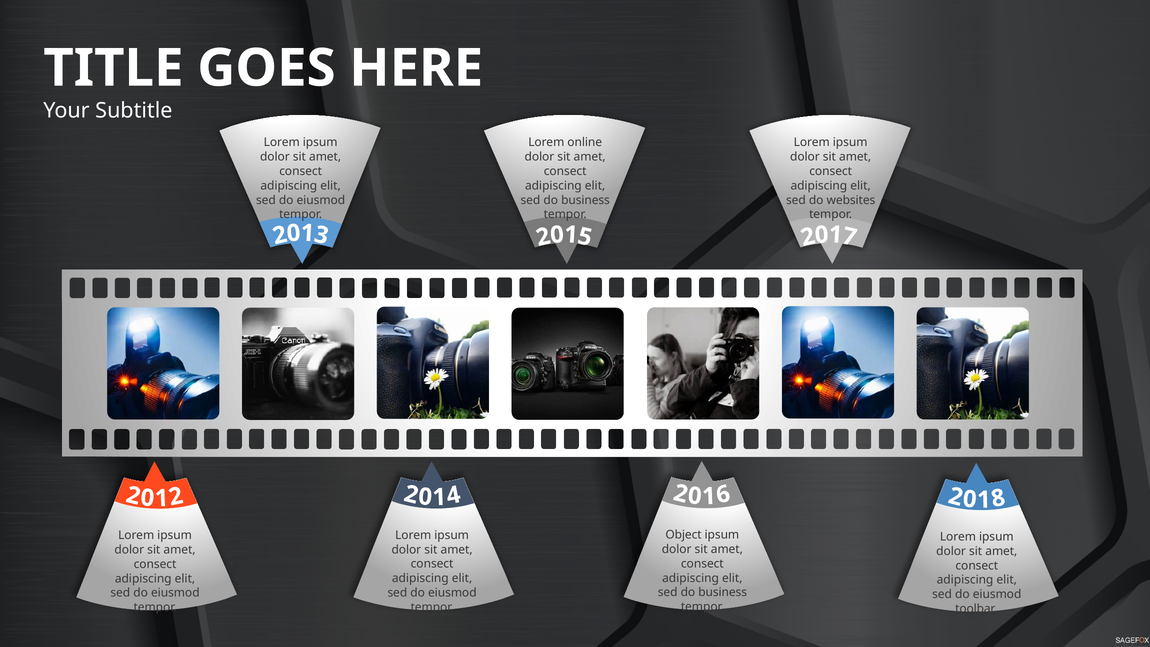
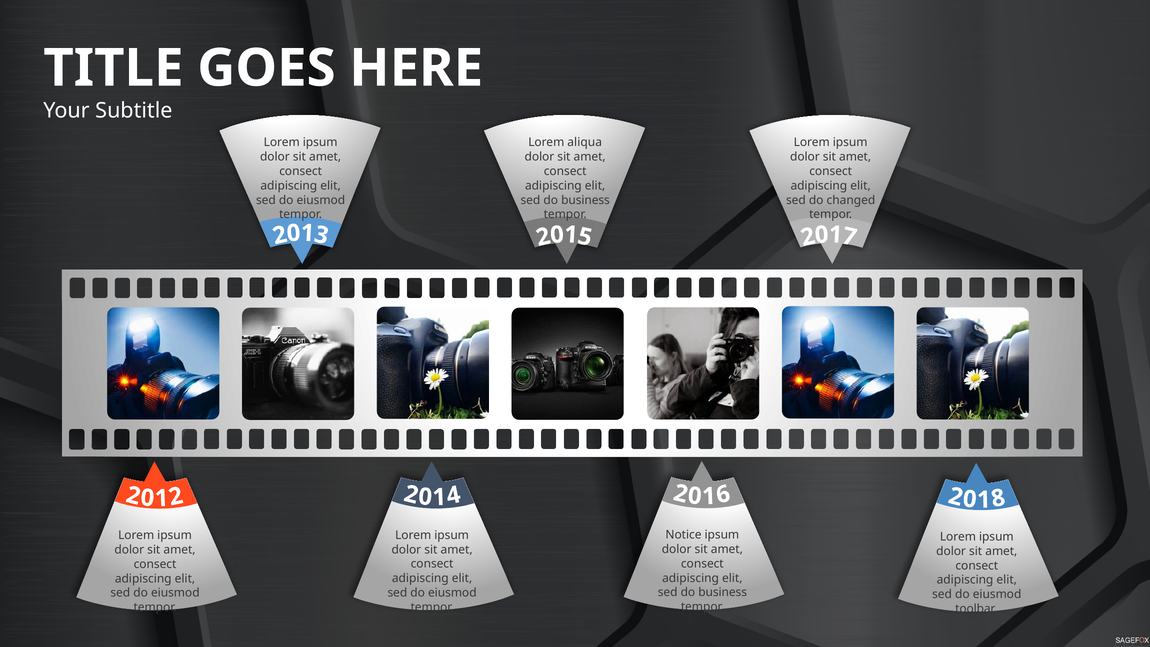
online: online -> aliqua (585, 142)
websites: websites -> changed (851, 200)
Object: Object -> Notice (684, 535)
